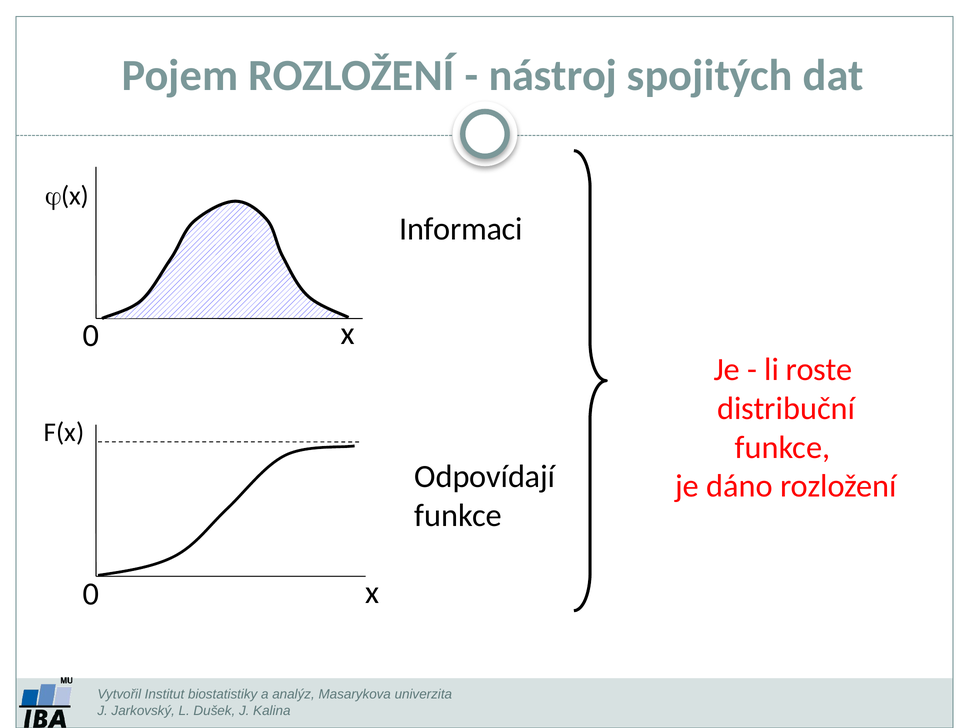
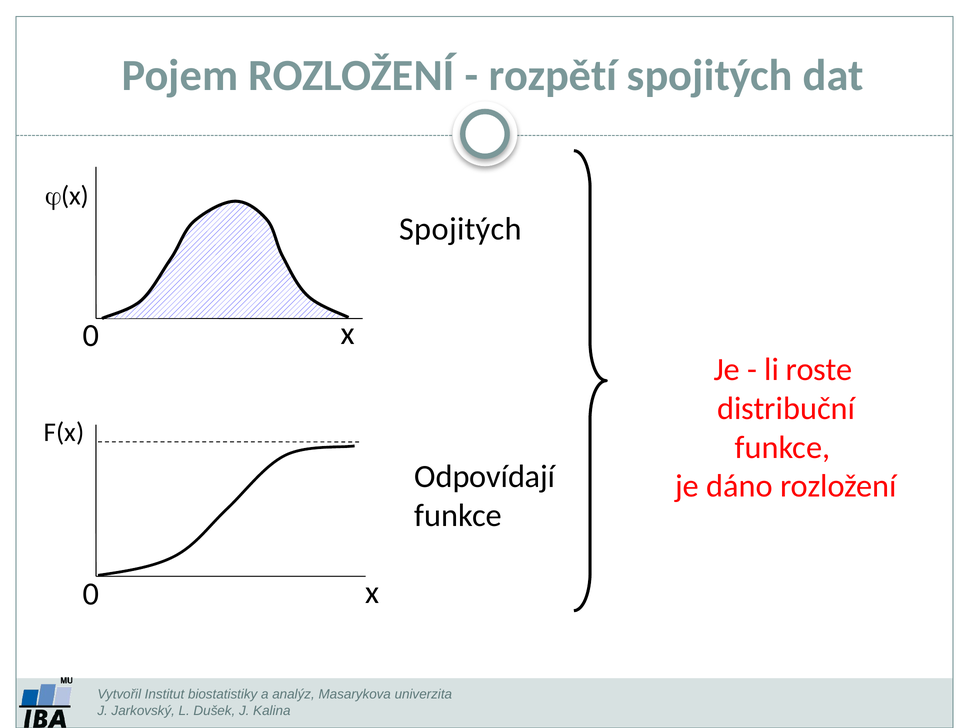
nástroj: nástroj -> rozpětí (553, 76)
Informaci: Informaci -> Spojitých (461, 229)
